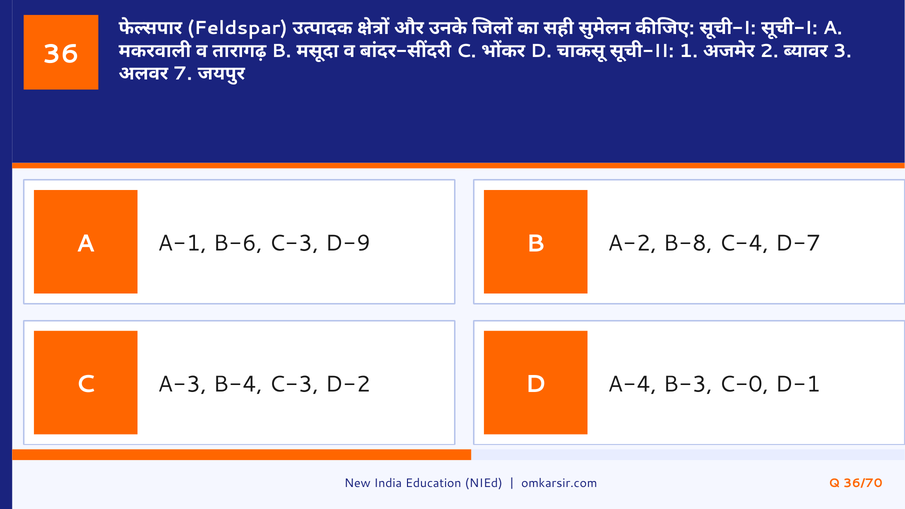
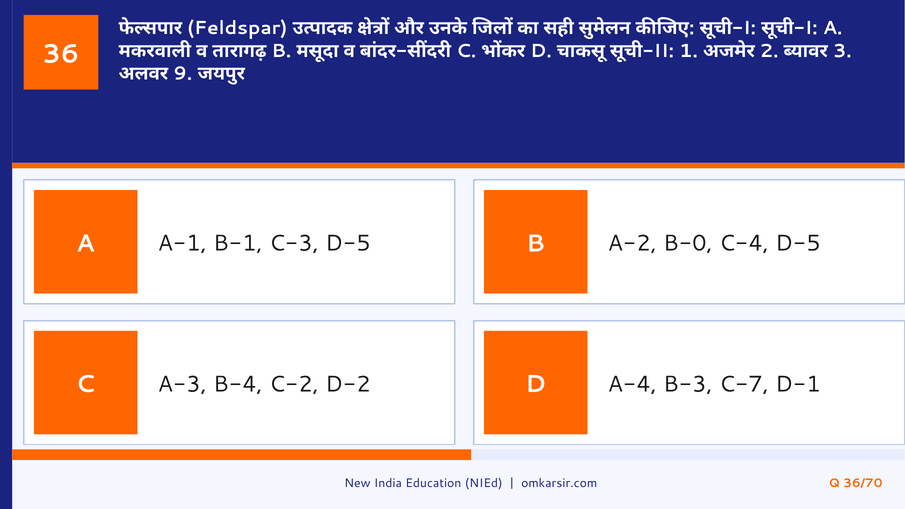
7: 7 -> 9 (183, 74)
B-6: B-6 -> B-1 (238, 243)
C-3 D-9: D-9 -> D-5 (348, 243)
B-8: B-8 -> B-0 (688, 243)
C-4 D-7: D-7 -> D-5 (798, 243)
B-4 C-3: C-3 -> C-2 (294, 384)
C-0: C-0 -> C-7 (744, 384)
